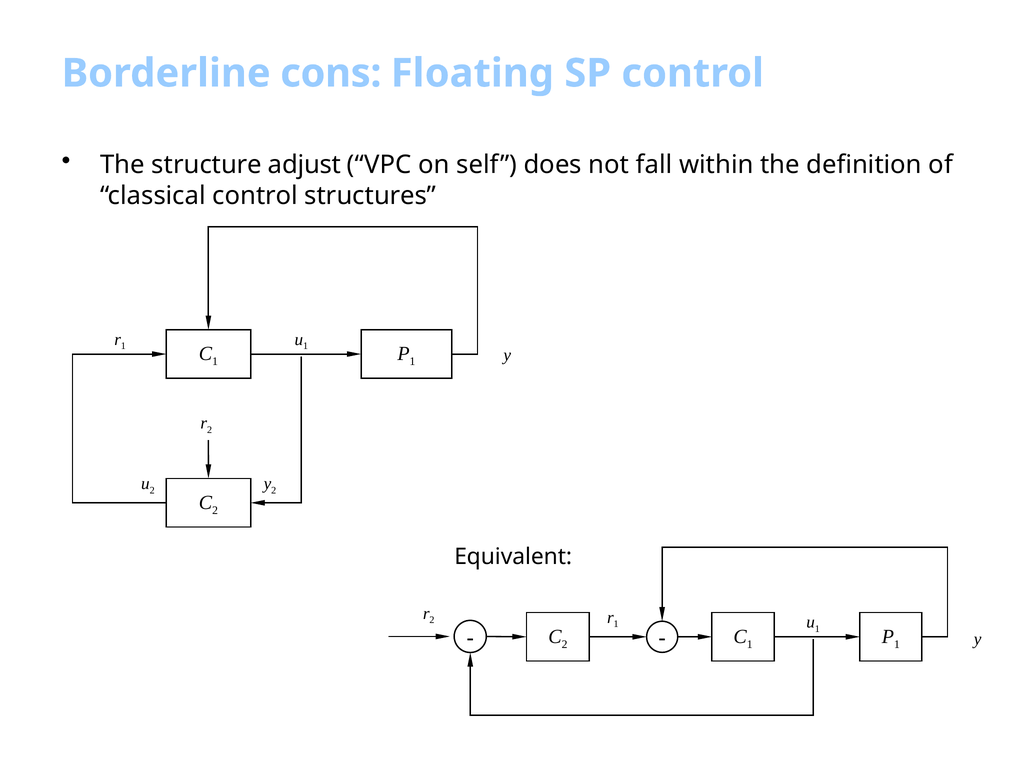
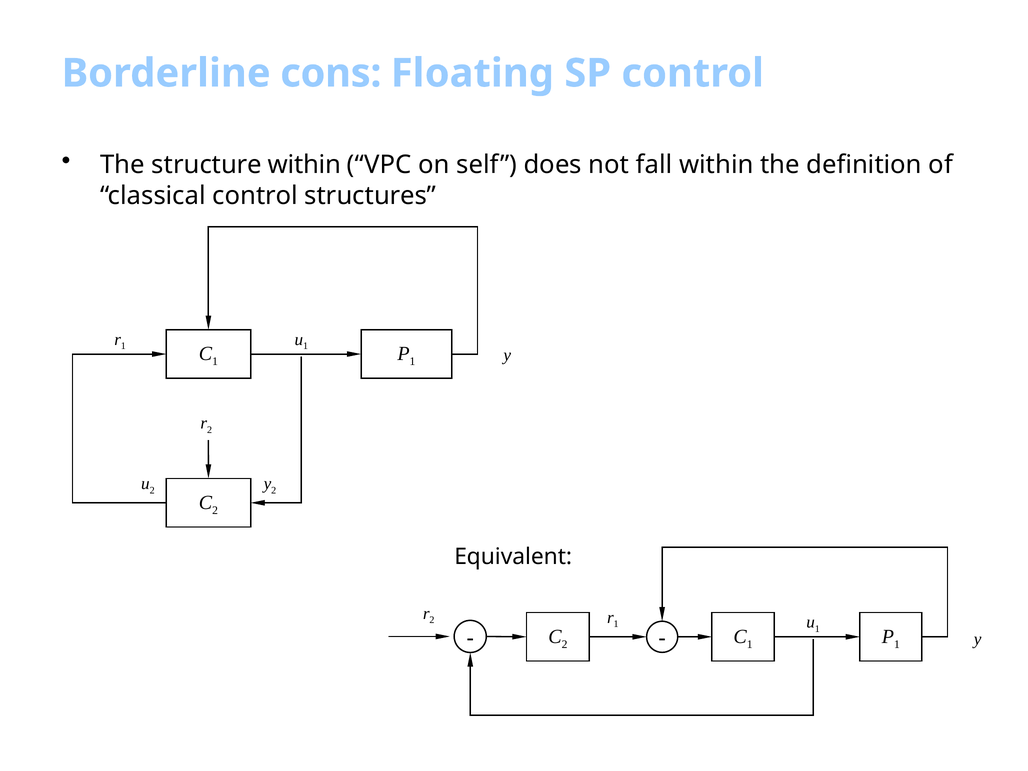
structure adjust: adjust -> within (304, 165)
